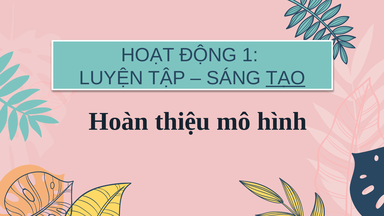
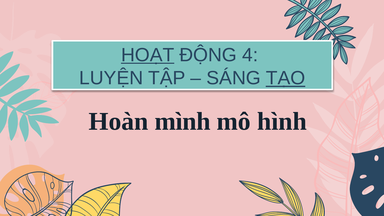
HOẠT underline: none -> present (148, 55)
1: 1 -> 4 (250, 55)
thiệu: thiệu -> mình (183, 121)
